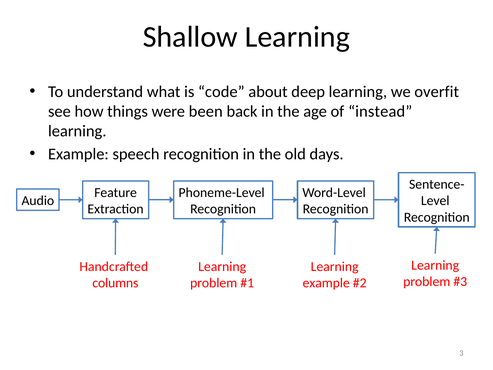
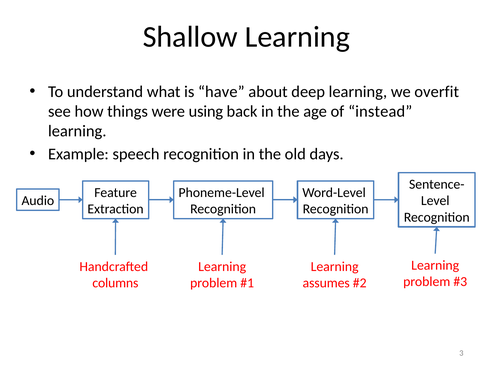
code: code -> have (221, 92)
been: been -> using (206, 111)
example: example -> assumes (326, 283)
